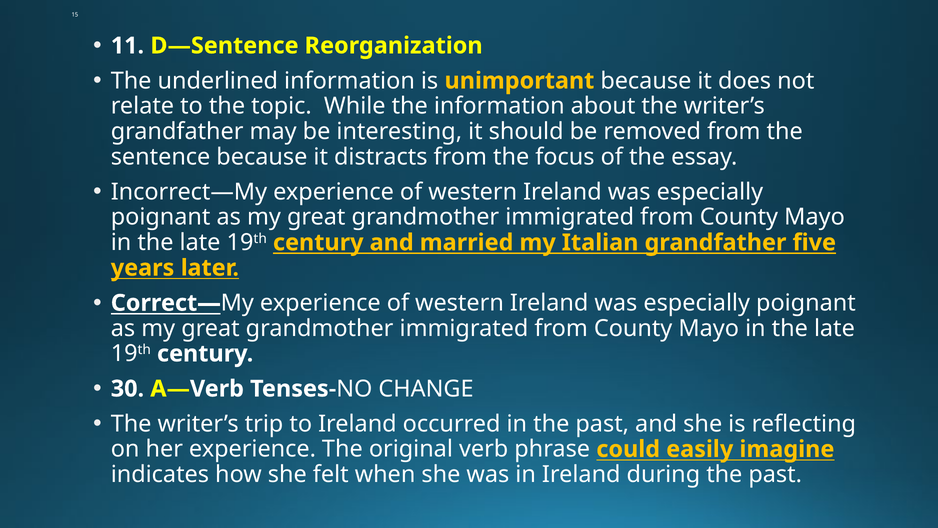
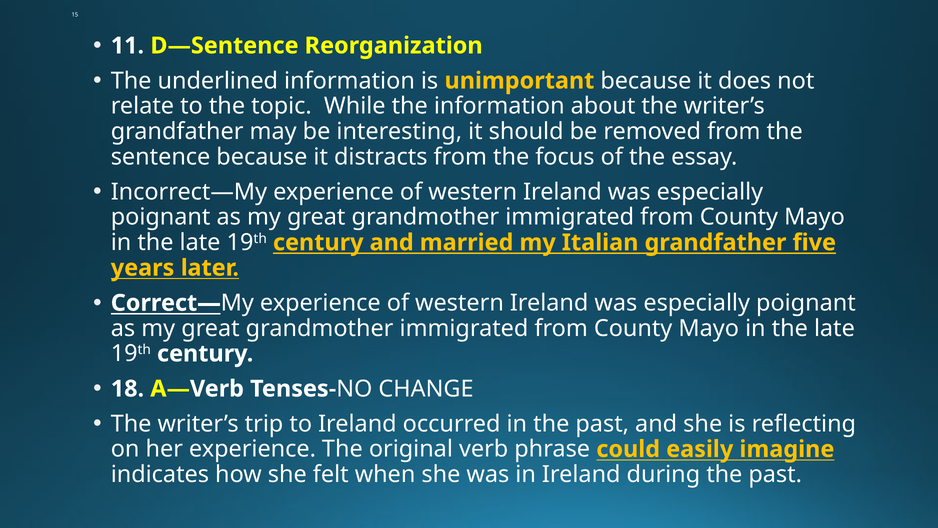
30: 30 -> 18 (127, 389)
